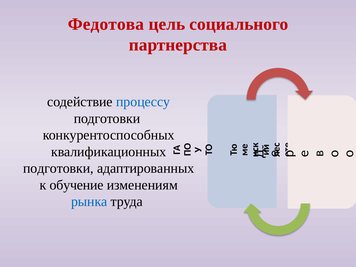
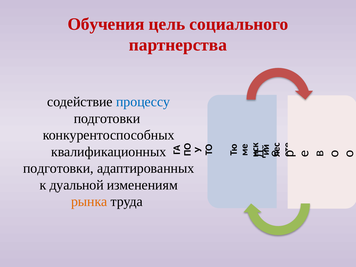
Федотова: Федотова -> Обучения (106, 24)
обучение: обучение -> дуальной (77, 185)
рынка colour: blue -> orange (89, 202)
